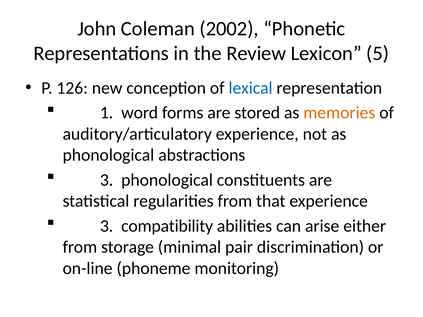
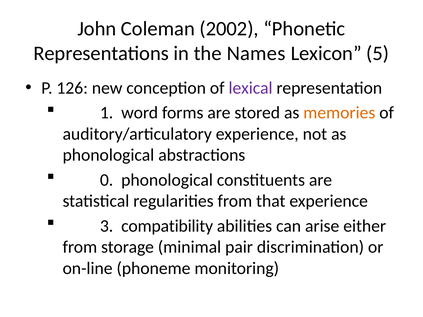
Review: Review -> Names (256, 53)
lexical colour: blue -> purple (251, 88)
3: 3 -> 0 (107, 180)
